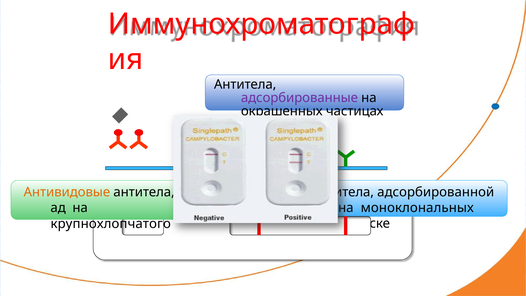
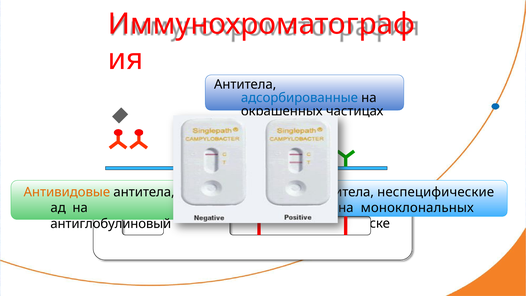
адсорбированные colour: purple -> blue (299, 98)
адсорбированной: адсорбированной -> неспецифические (436, 192)
крупнохлопчатого: крупнохлопчатого -> антиглобулиновый (111, 224)
